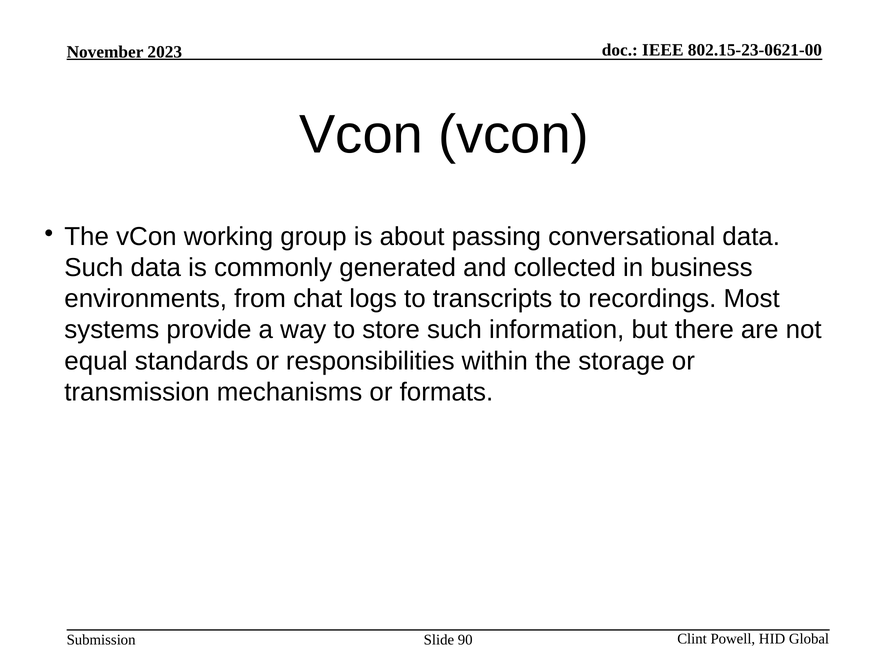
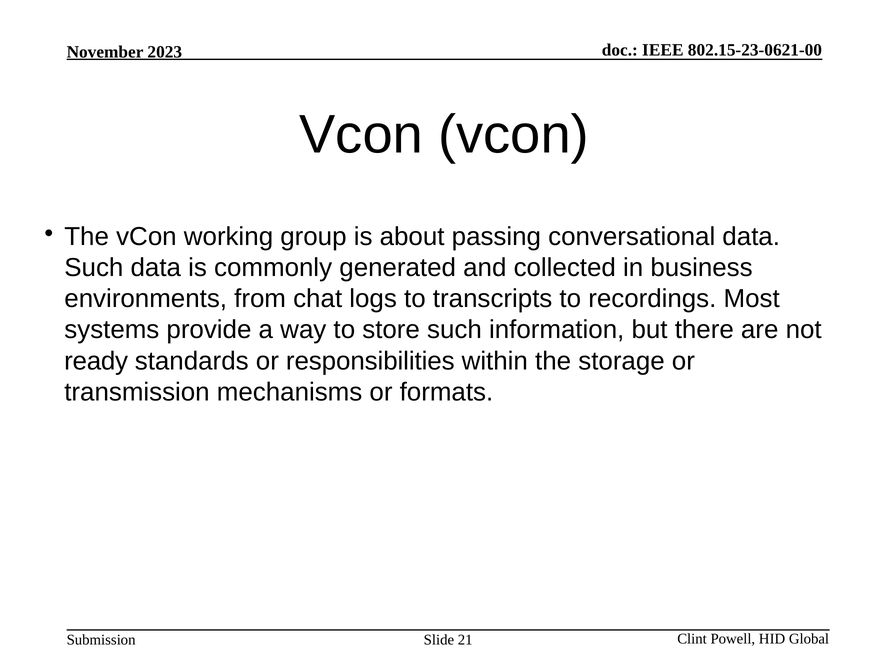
equal: equal -> ready (96, 361)
90: 90 -> 21 (465, 639)
